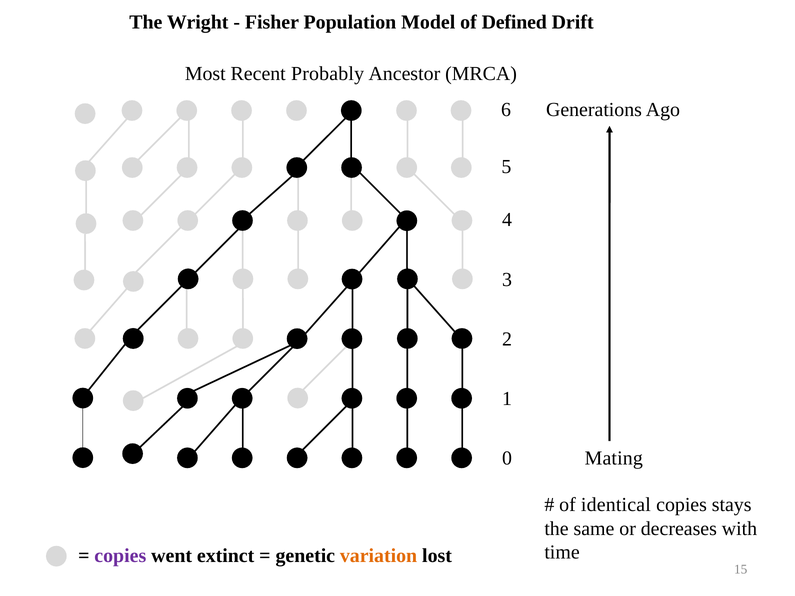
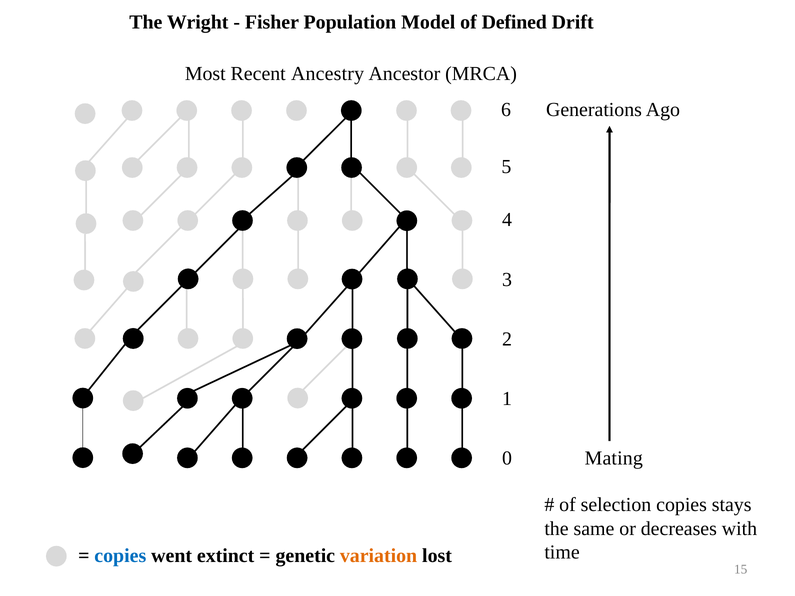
Probably: Probably -> Ancestry (328, 74)
identical: identical -> selection (616, 505)
copies colour: purple -> blue (120, 556)
